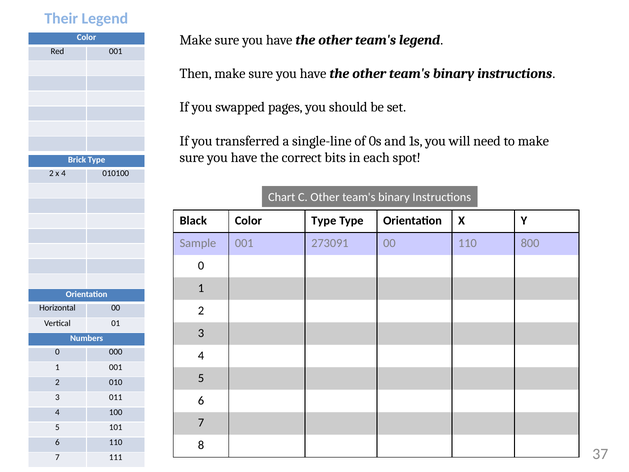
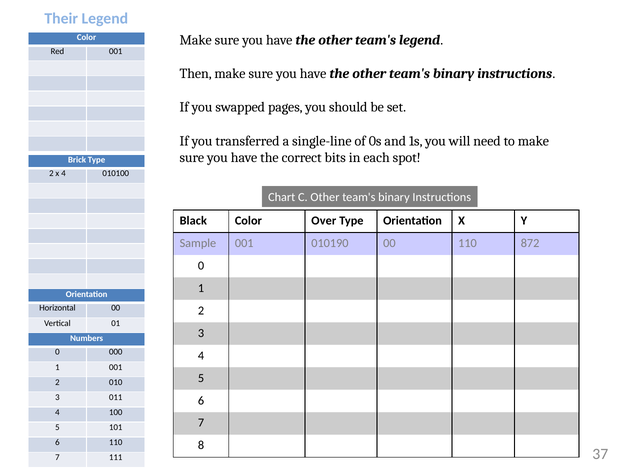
Color Type: Type -> Over (324, 221)
273091: 273091 -> 010190 (330, 243)
800: 800 -> 872 (530, 243)
